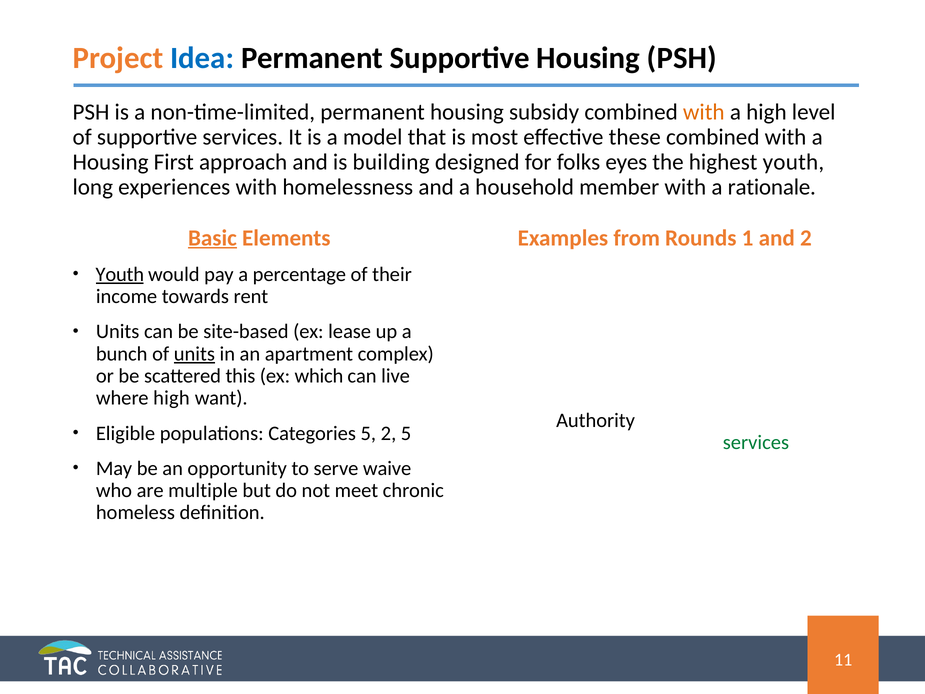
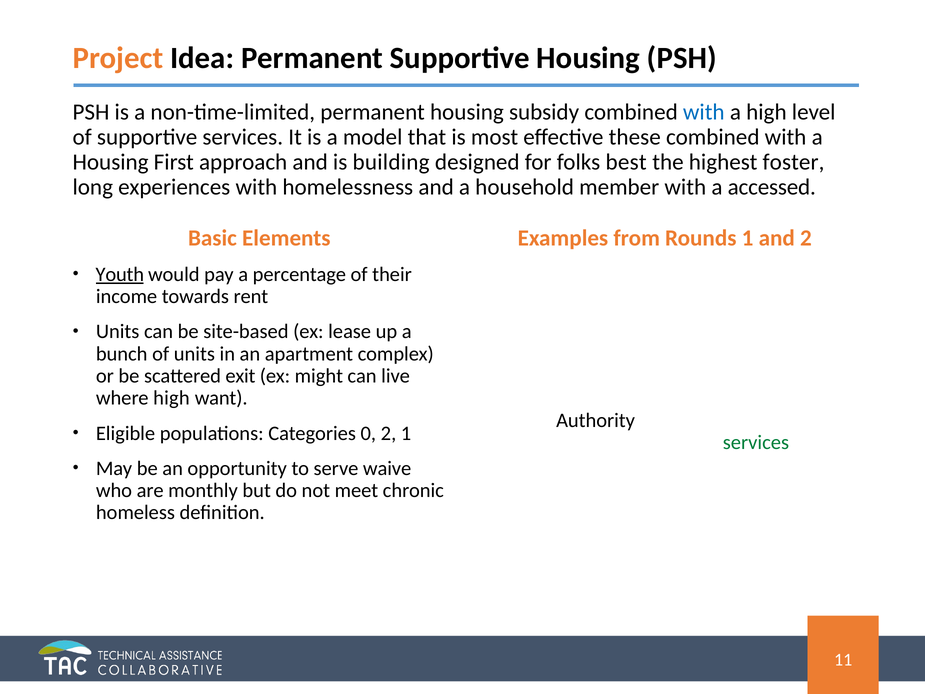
Idea colour: blue -> black (202, 58)
with colour: orange -> blue (704, 112)
eyes: eyes -> best (626, 162)
highest youth: youth -> foster (794, 162)
rationale: rationale -> accessed (772, 187)
Basic underline: present -> none (212, 238)
units underline: present -> none (194, 354)
scattered this: this -> exit (240, 376)
which: which -> might (319, 376)
Categories 5: 5 -> 0 (368, 433)
2 5: 5 -> 1 (406, 433)
multiple: multiple -> monthly (203, 490)
